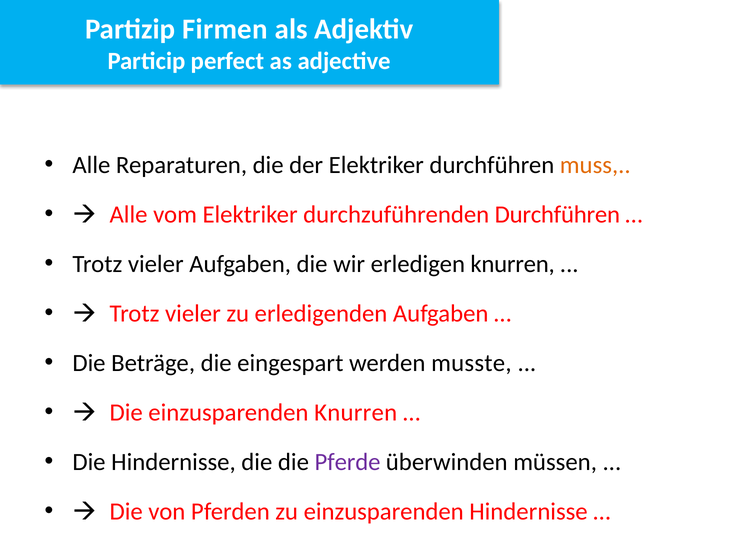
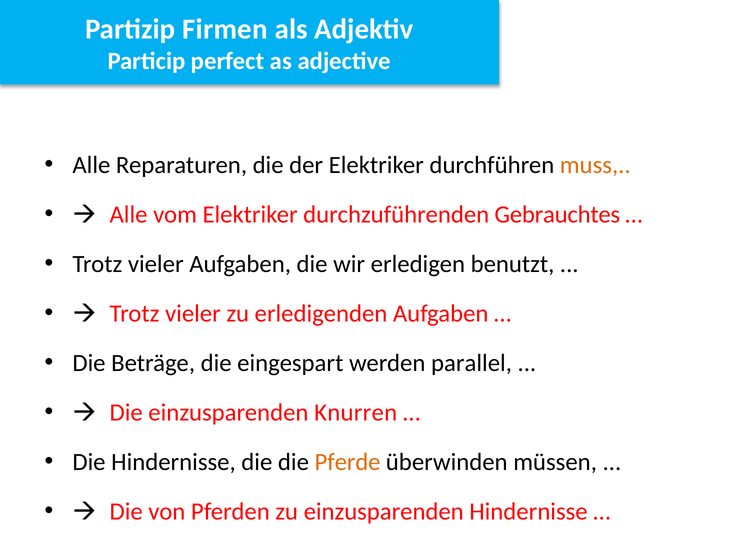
durchzuführenden Durchführen: Durchführen -> Gebrauchtes (557, 215)
erledigen knurren: knurren -> benutzt (512, 264)
musste: musste -> parallel (471, 363)
Pferde colour: purple -> orange (348, 462)
